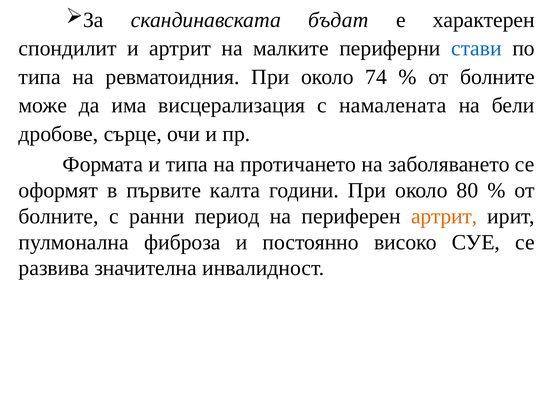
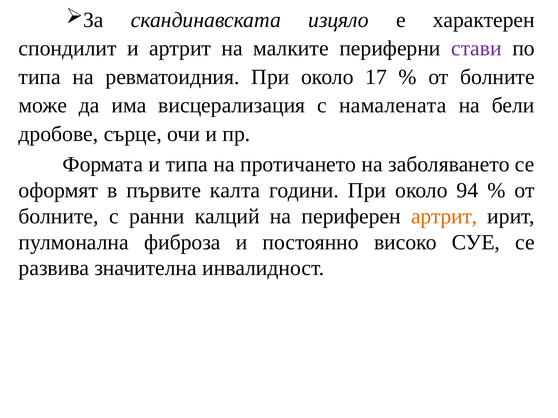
бъдат: бъдат -> изцяло (338, 20)
стави colour: blue -> purple (476, 48)
74: 74 -> 17 (376, 77)
80: 80 -> 94 (467, 191)
период: период -> калций (227, 217)
